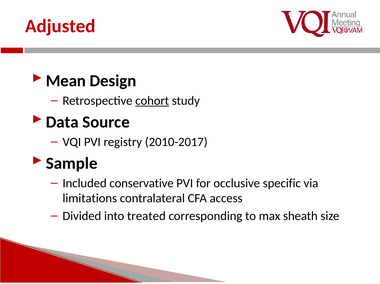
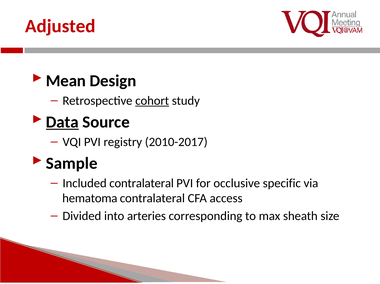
Data underline: none -> present (62, 122)
Included conservative: conservative -> contralateral (142, 183)
limitations: limitations -> hematoma (90, 198)
treated: treated -> arteries (146, 216)
